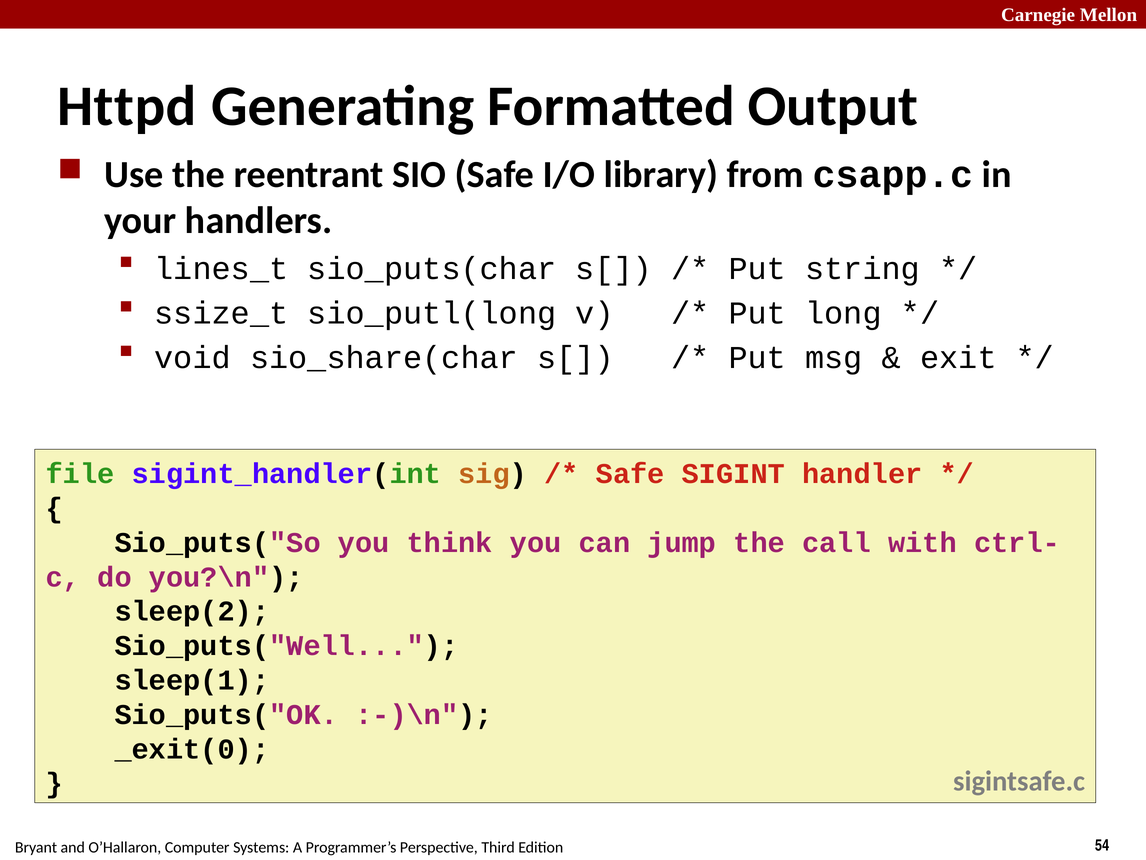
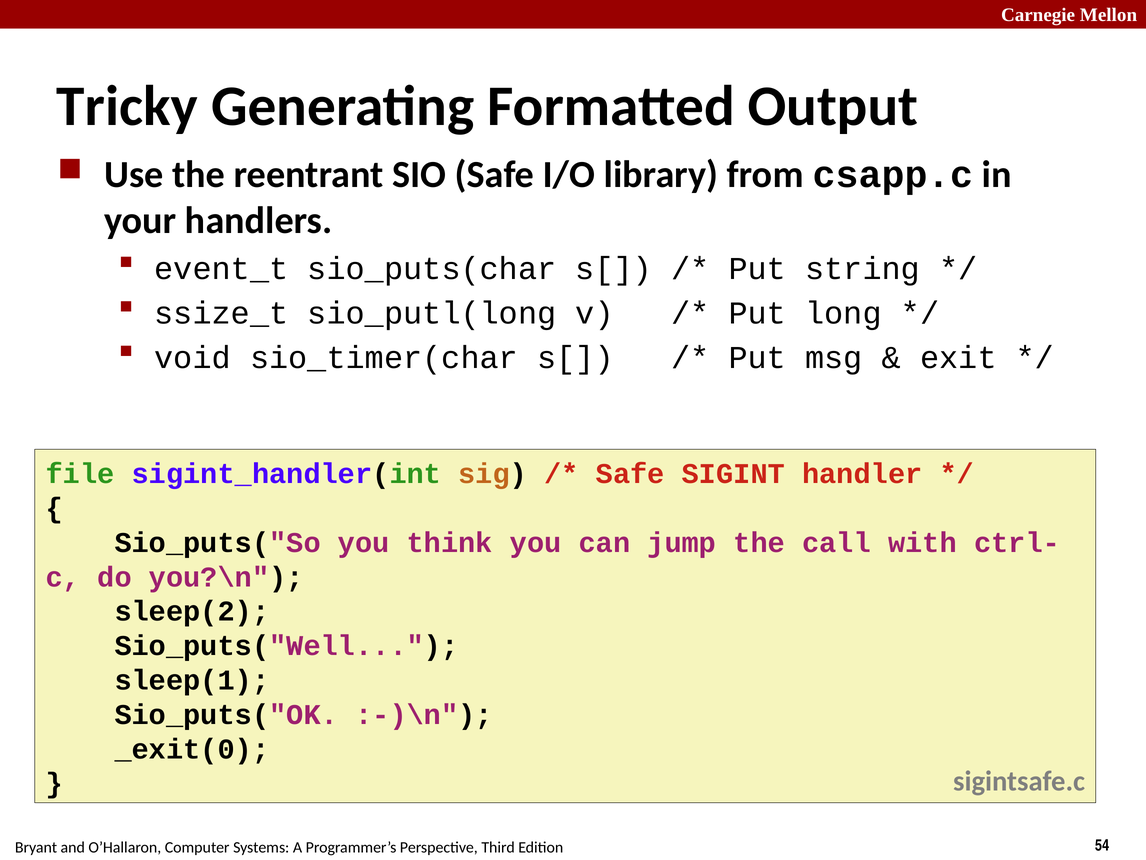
Httpd: Httpd -> Tricky (127, 106)
lines_t: lines_t -> event_t (221, 268)
sio_share(char: sio_share(char -> sio_timer(char (384, 358)
